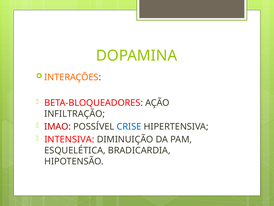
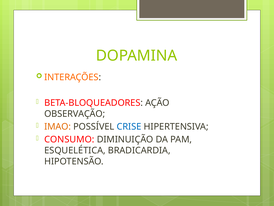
INFILTRAÇÃO: INFILTRAÇÃO -> OBSERVAÇÃO (75, 114)
IMAO colour: red -> orange (58, 126)
INTENSIVA: INTENSIVA -> CONSUMO (69, 139)
